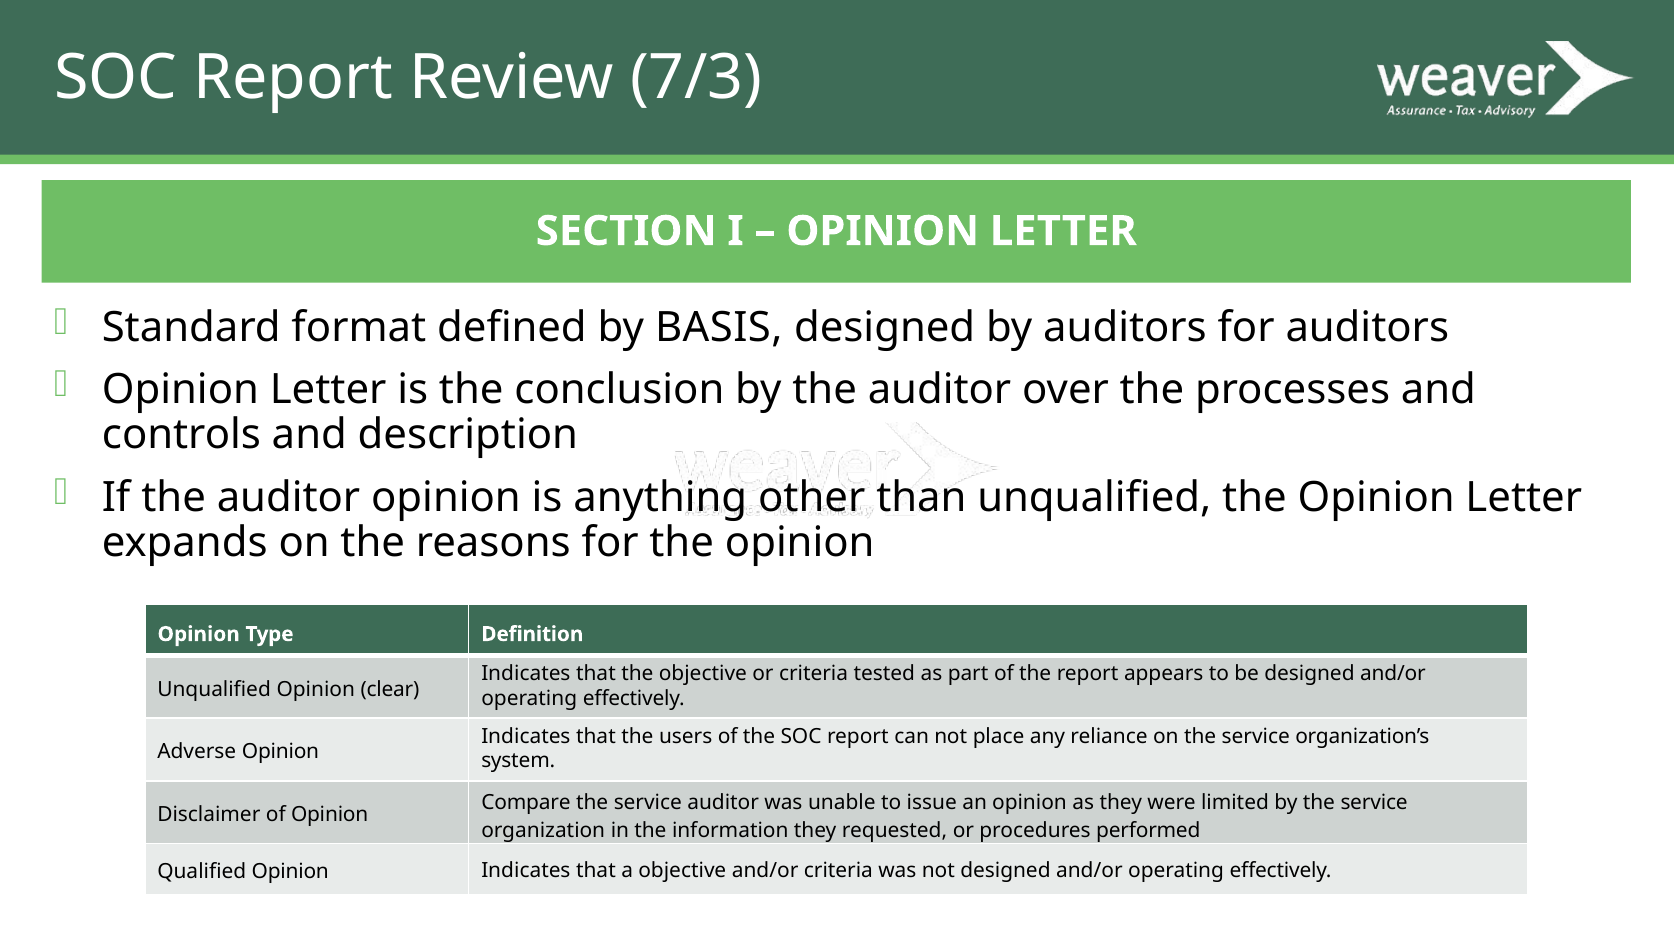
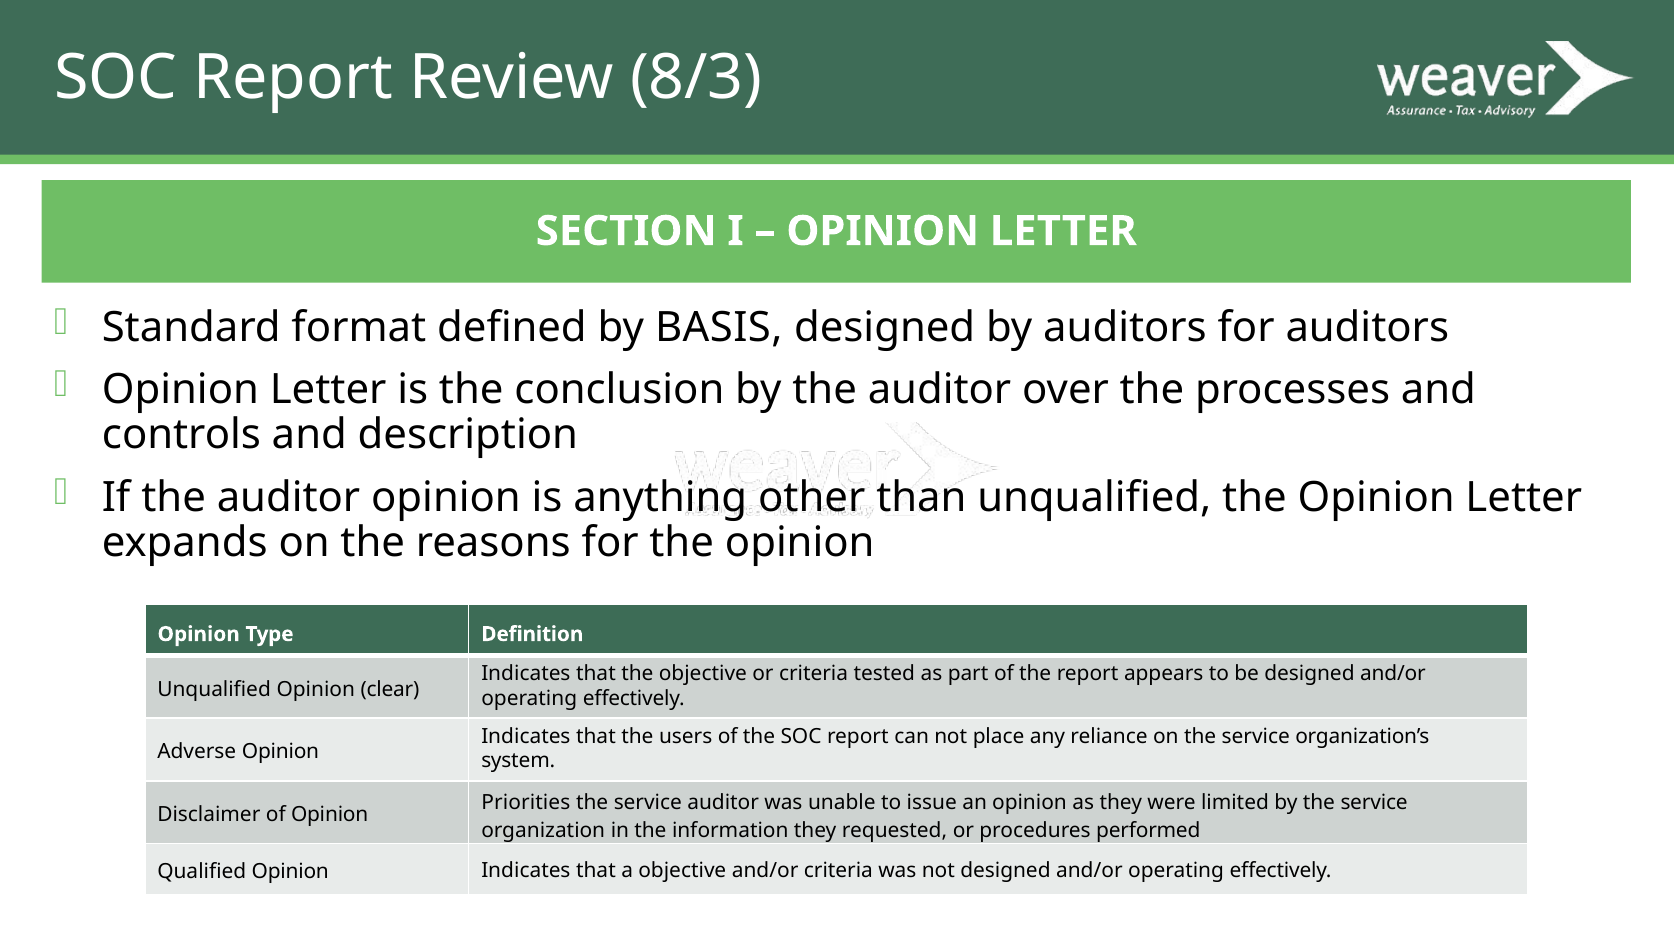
7/3: 7/3 -> 8/3 (696, 78)
Compare: Compare -> Priorities (526, 803)
